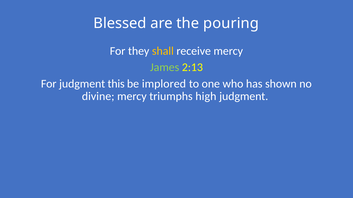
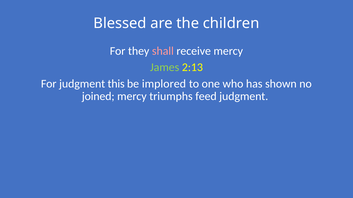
pouring: pouring -> children (231, 23)
shall colour: yellow -> pink (163, 51)
divine: divine -> joined (98, 97)
high: high -> feed (206, 97)
